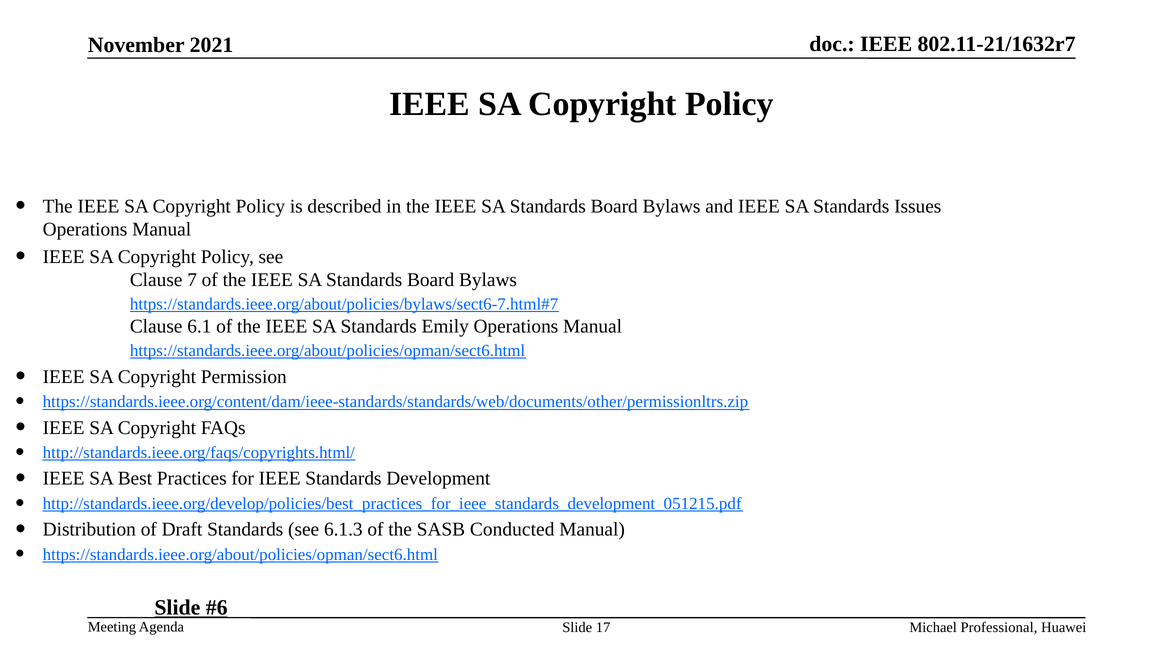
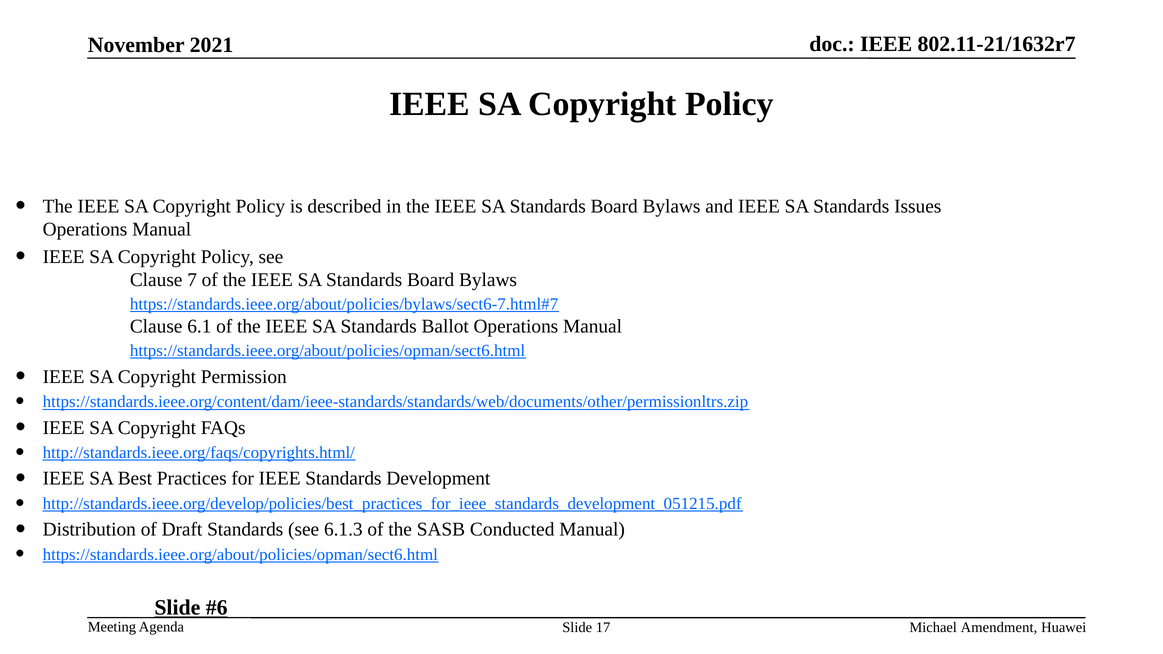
Emily: Emily -> Ballot (445, 326)
Professional: Professional -> Amendment (999, 627)
